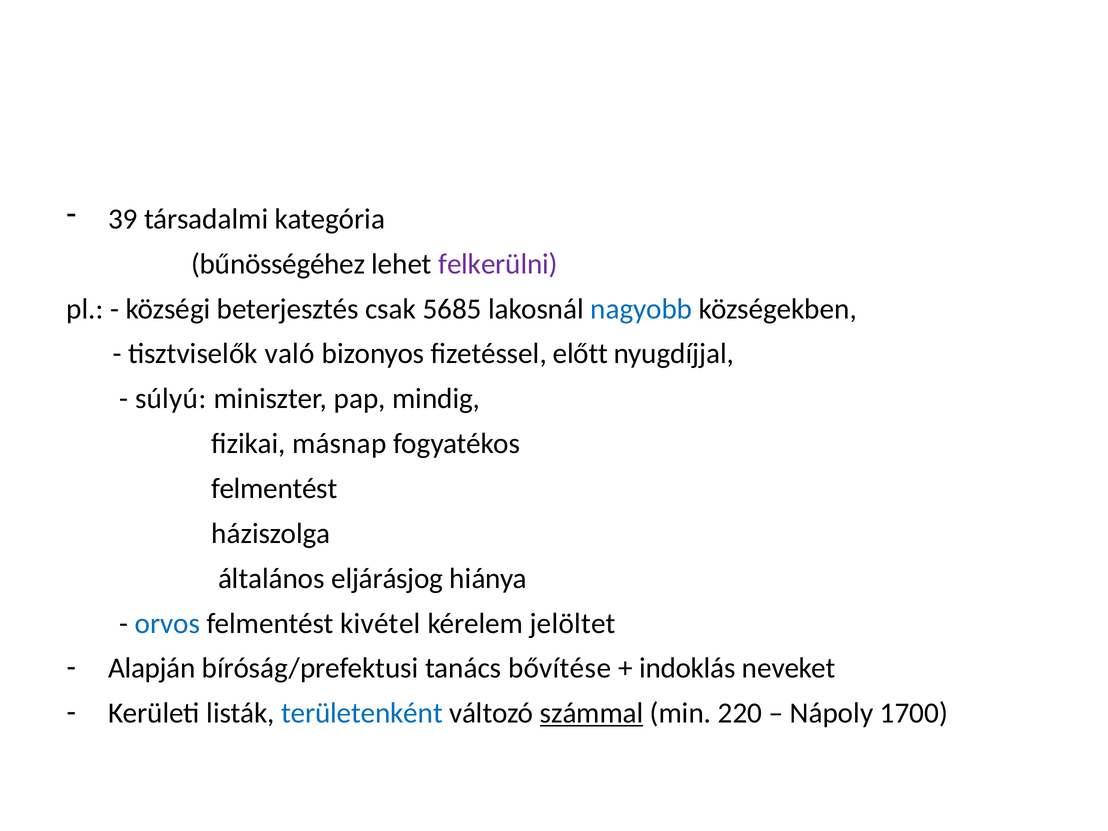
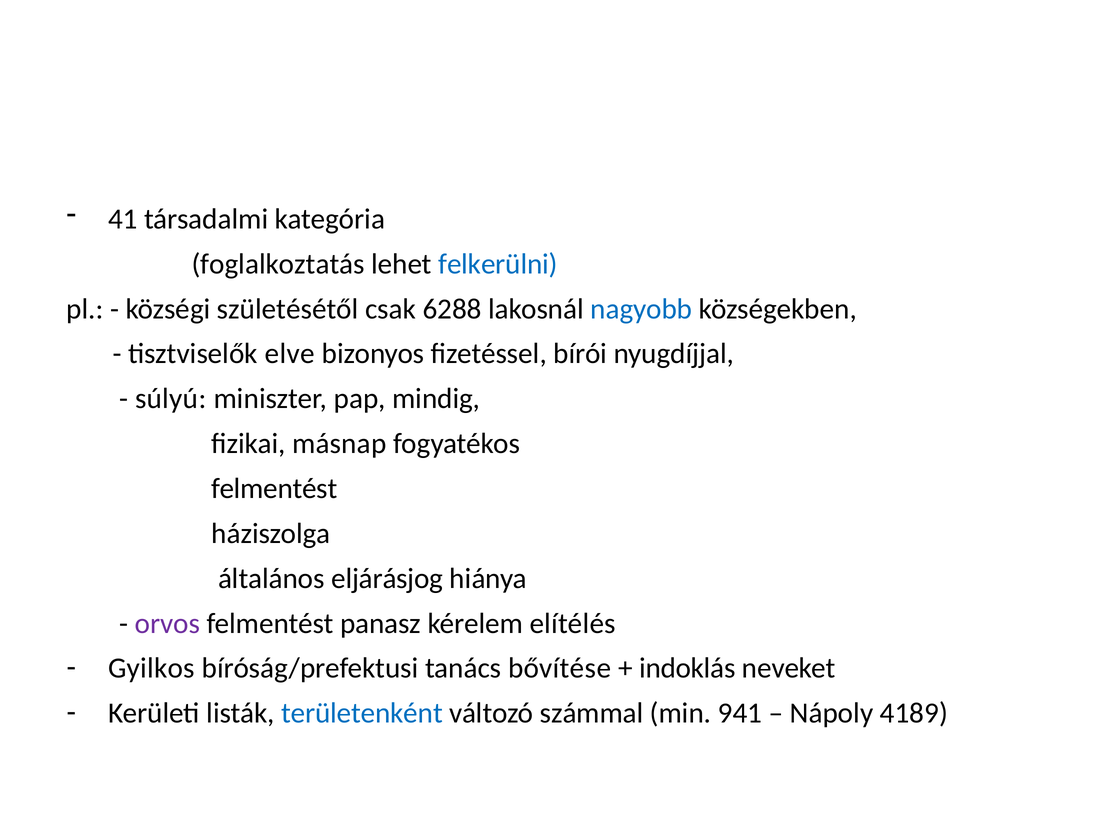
39: 39 -> 41 (123, 219)
bűnösségéhez: bűnösségéhez -> foglalkoztatás (278, 264)
felkerülni colour: purple -> blue (498, 264)
beterjesztés: beterjesztés -> születésétől (288, 309)
5685: 5685 -> 6288 (452, 309)
való: való -> elve (290, 354)
előtt: előtt -> bírói (580, 354)
orvos colour: blue -> purple (167, 623)
kivétel: kivétel -> panasz (381, 623)
jelöltet: jelöltet -> elítélés (573, 623)
Alapján: Alapján -> Gyilkos (151, 668)
számmal underline: present -> none (592, 713)
220: 220 -> 941 (740, 713)
1700: 1700 -> 4189 (914, 713)
